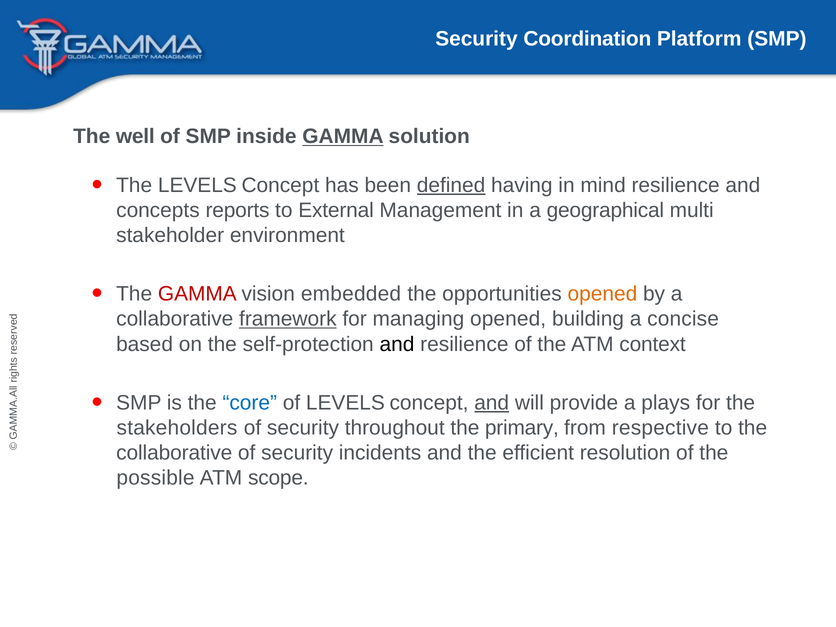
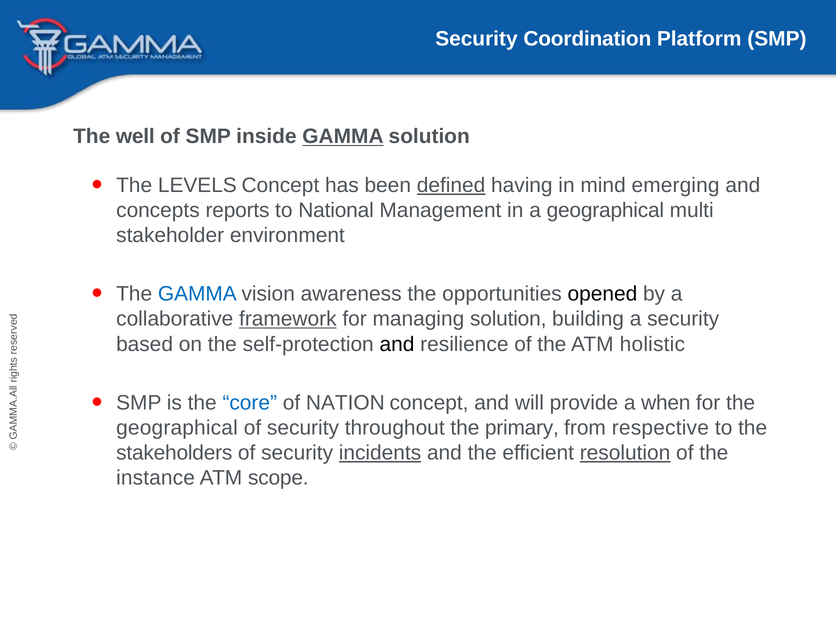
mind resilience: resilience -> emerging (676, 185)
External: External -> National (336, 210)
GAMMA colour: red -> blue (197, 294)
embedded: embedded -> awareness (351, 294)
opened colour: orange -> black (602, 294)
managing opened: opened -> solution (508, 319)
a concise: concise -> security (683, 319)
context: context -> holistic (652, 344)
of LEVELS: LEVELS -> NATION (345, 403)
and underline: present -> none (492, 403)
plays: plays -> when (666, 403)
stakeholders: stakeholders -> geographical (177, 428)
collaborative: collaborative -> stakeholders (174, 453)
incidents underline: none -> present (380, 453)
resolution underline: none -> present (625, 453)
possible: possible -> instance (156, 478)
